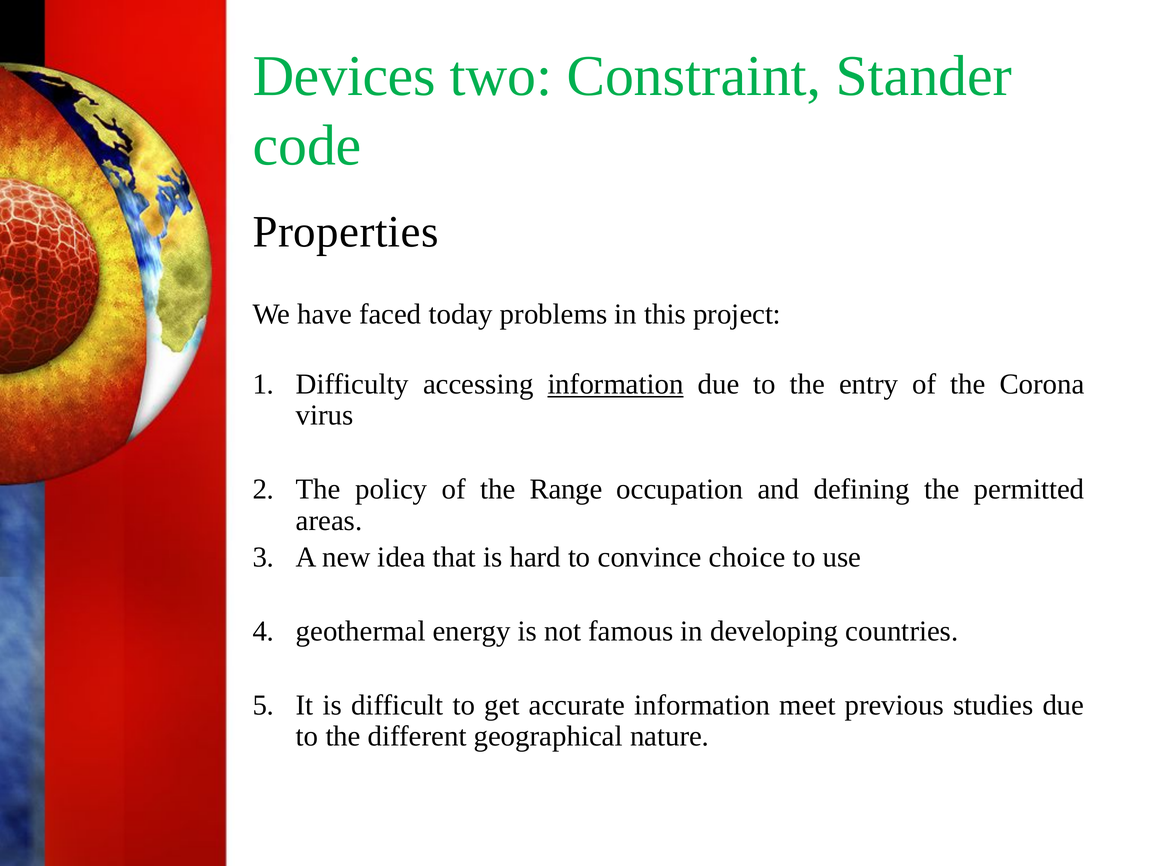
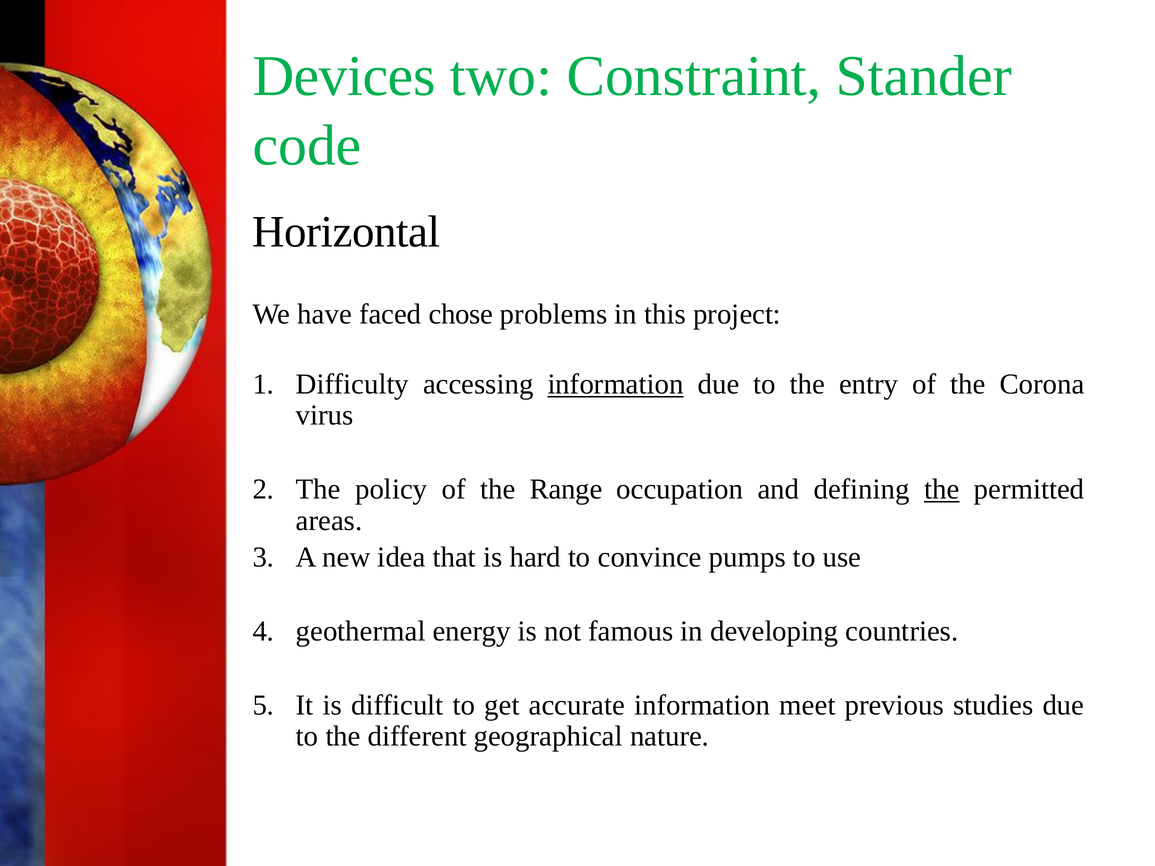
Properties: Properties -> Horizontal (346, 232)
today: today -> chose (461, 315)
the underline: none -> present (942, 489)
choice: choice -> pumps (747, 558)
